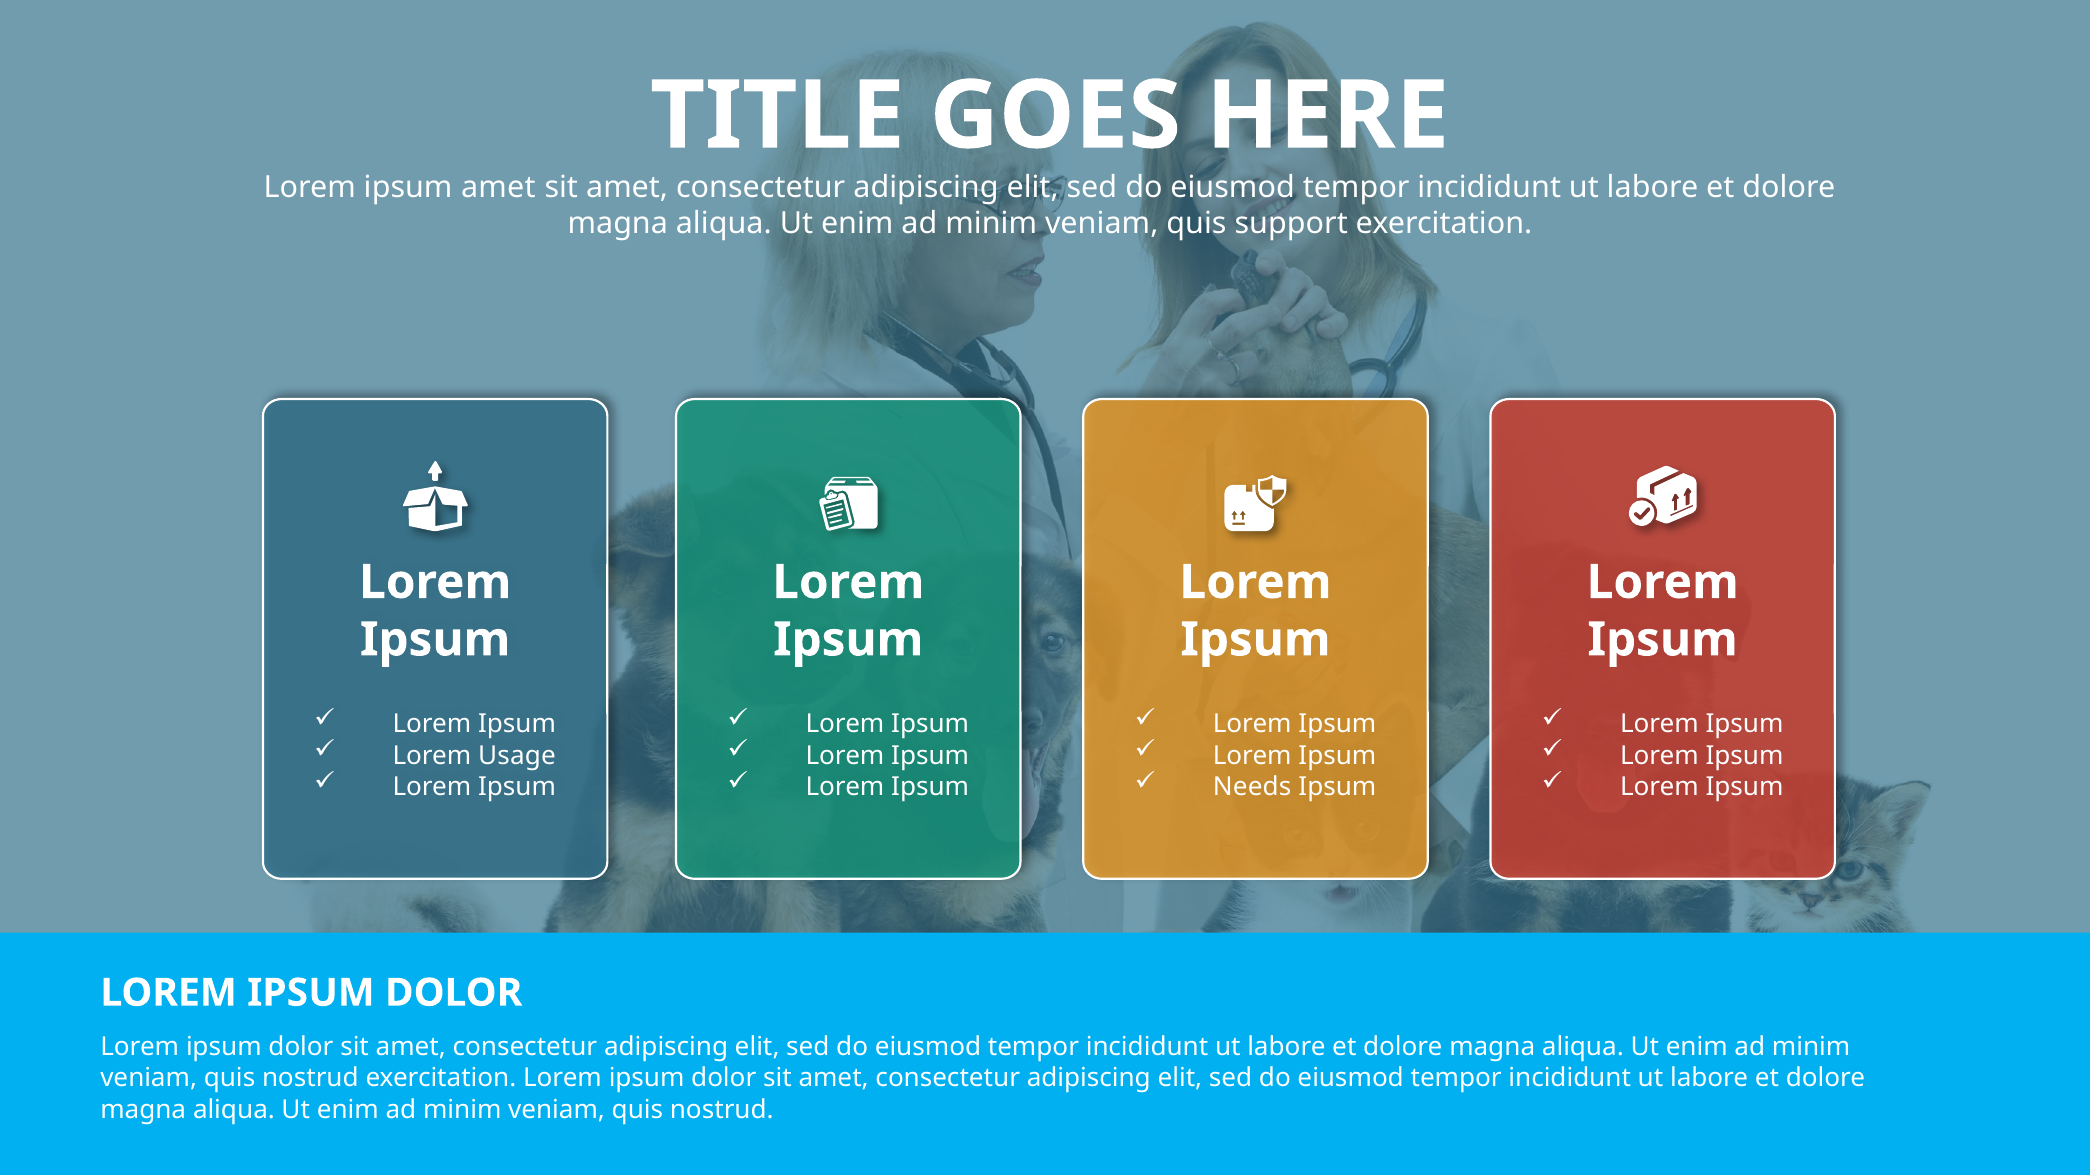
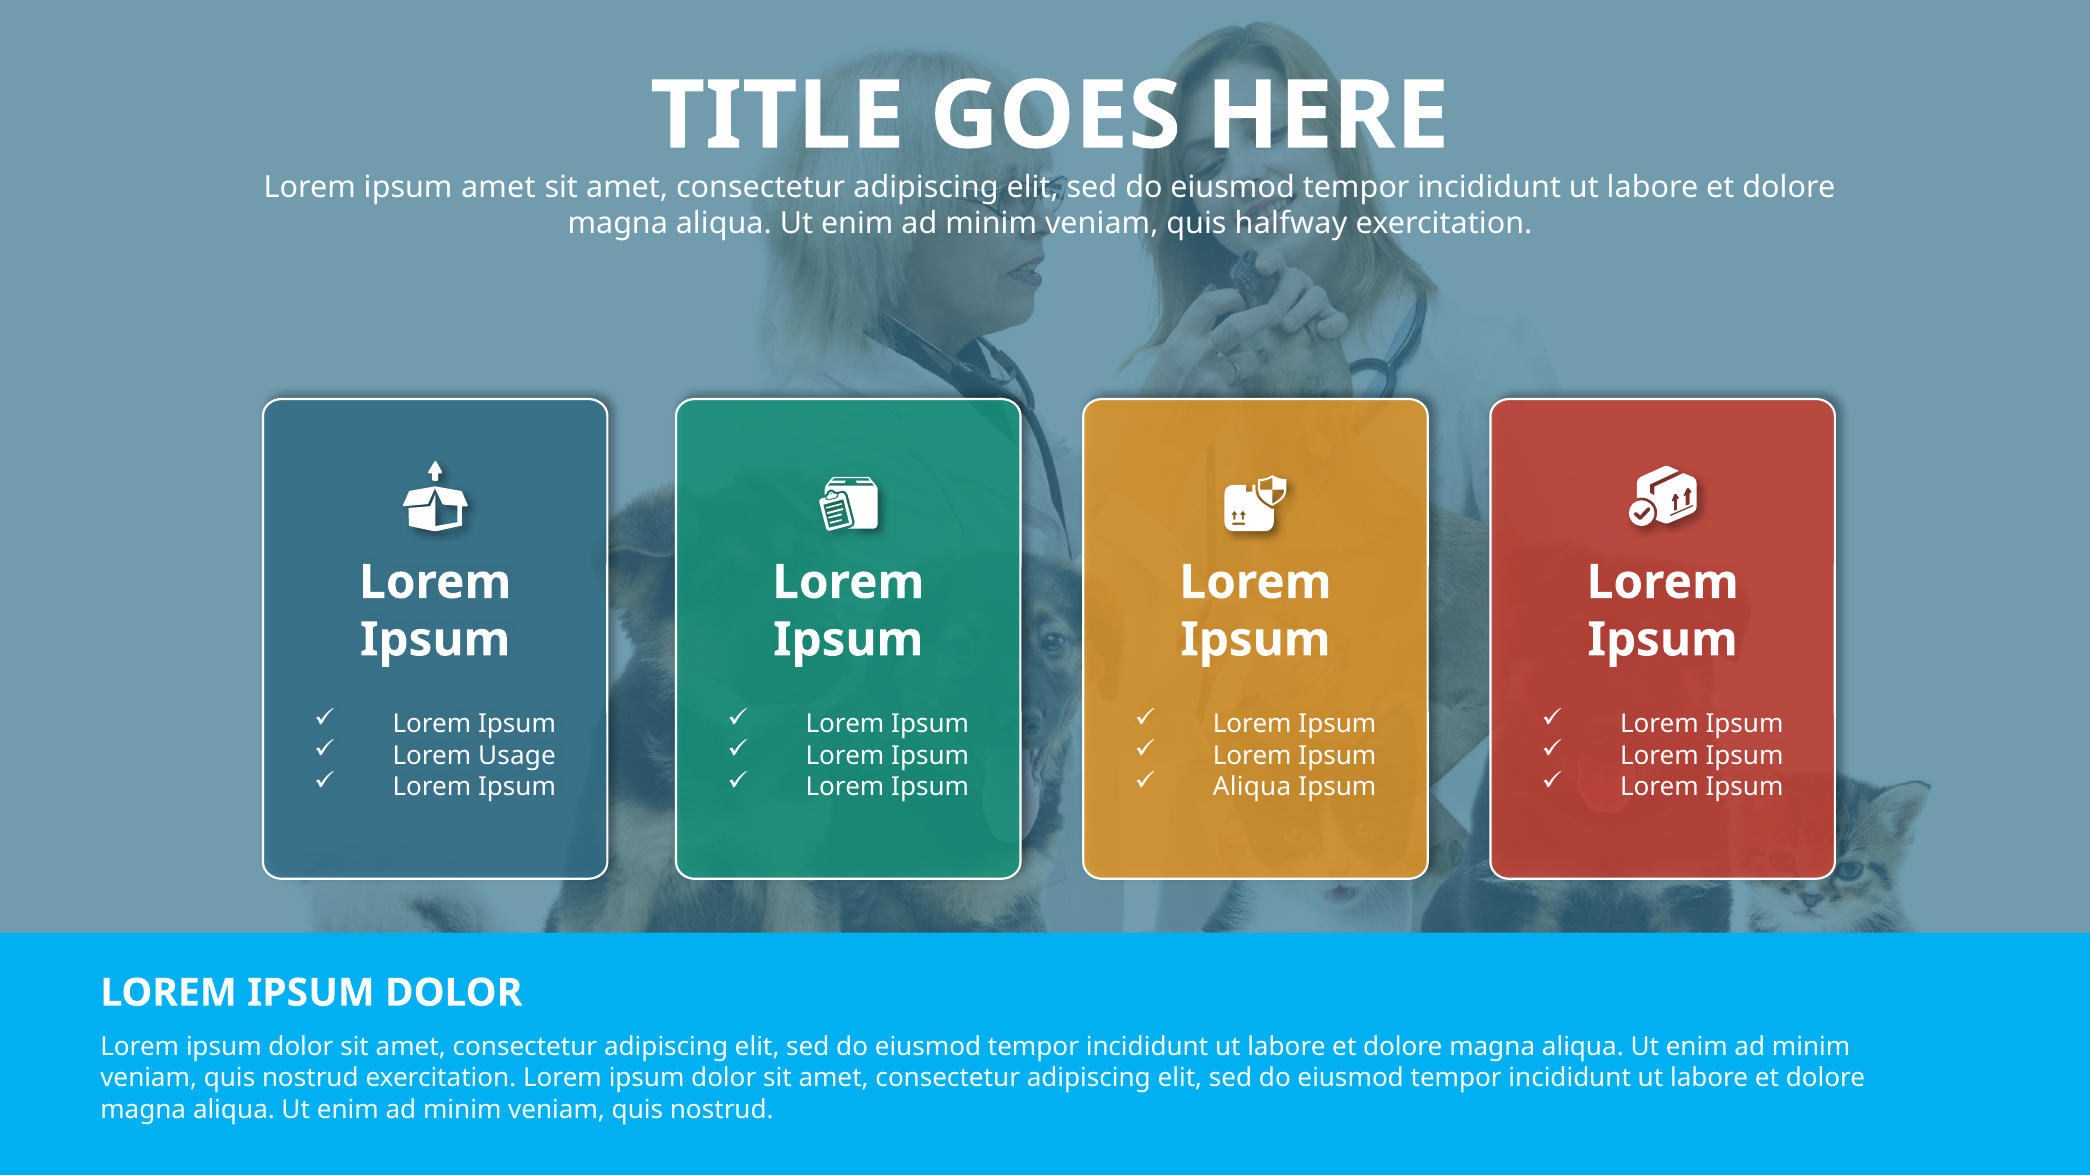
support: support -> halfway (1291, 224)
Needs: Needs -> Aliqua (1252, 787)
